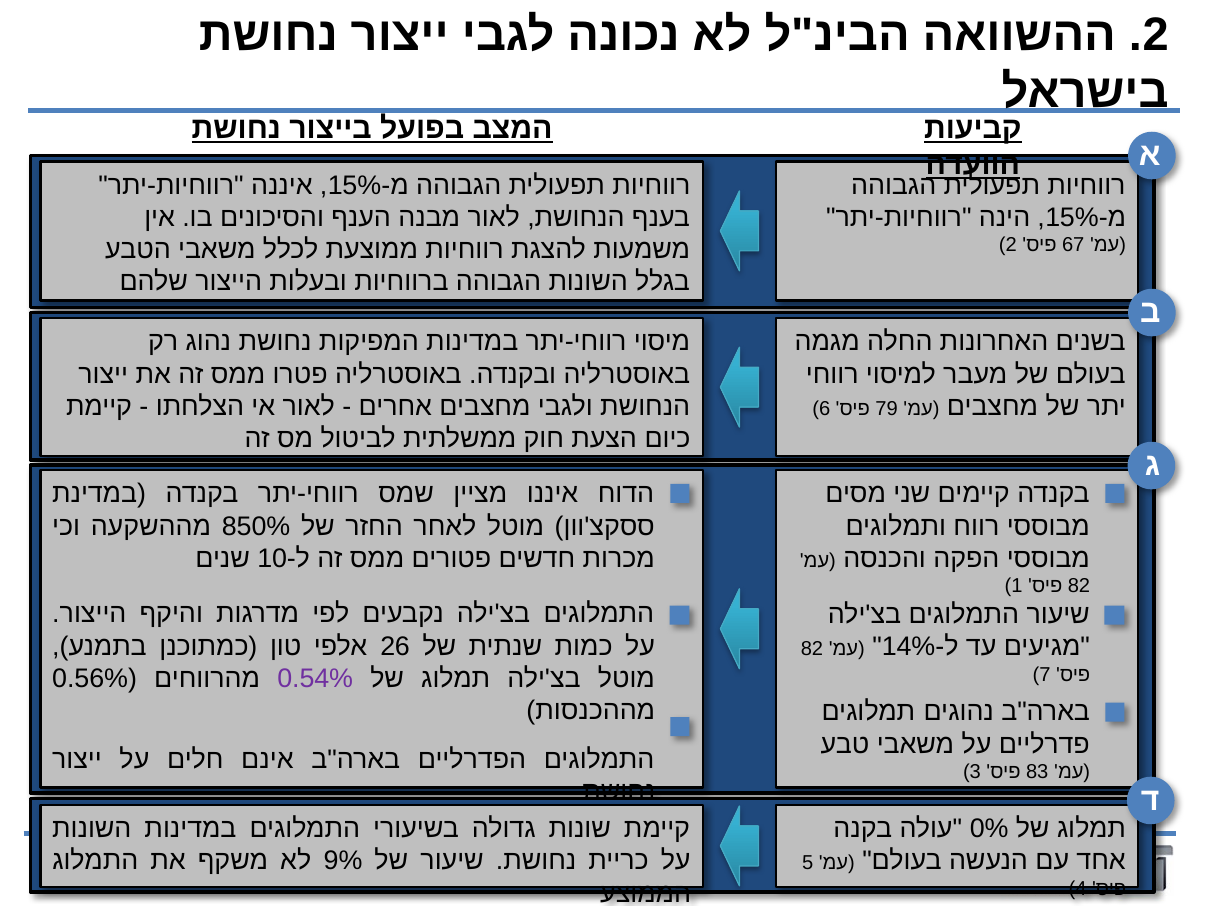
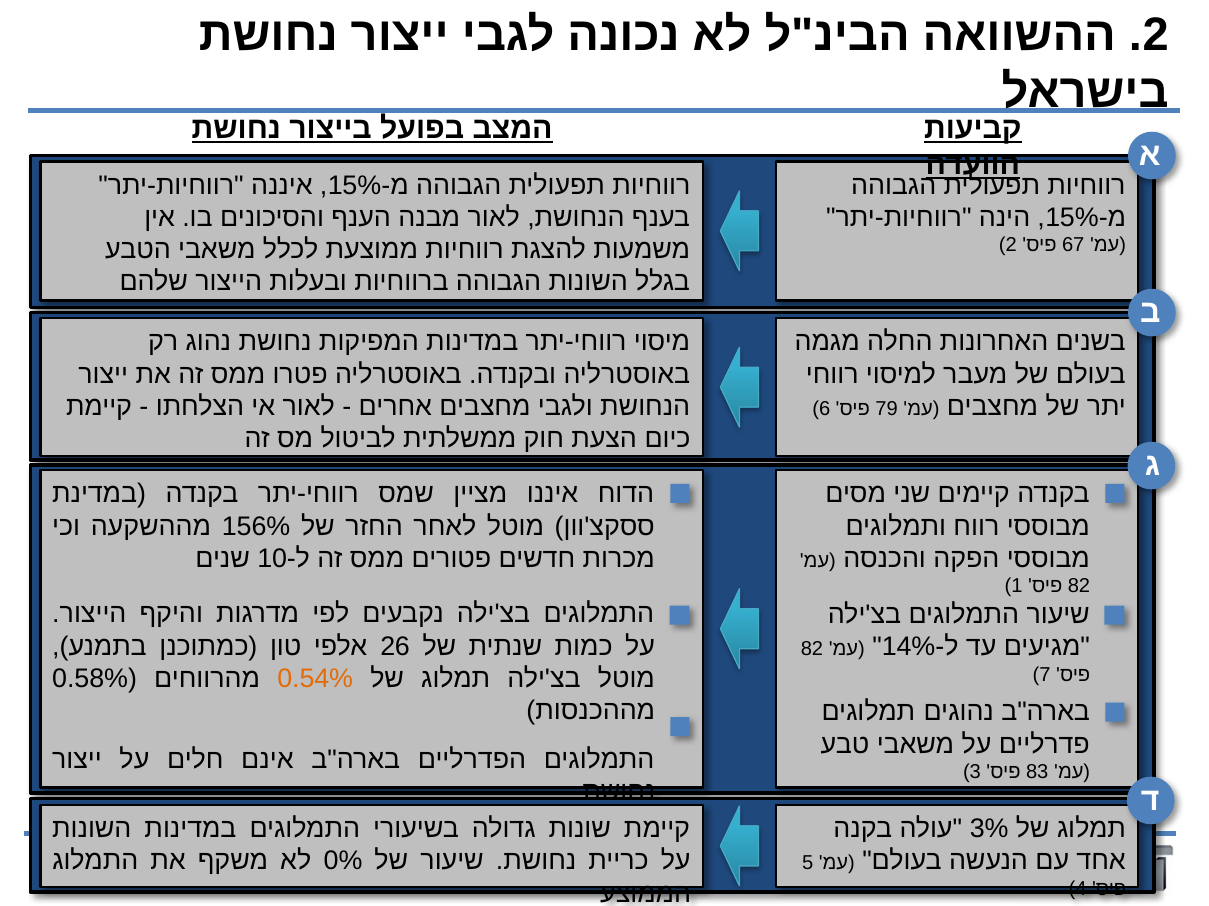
850%: 850% -> 156% (256, 527)
0.56%: 0.56% -> 0.58% (90, 679)
0.54% colour: purple -> orange (315, 679)
0%: 0% -> 3% (989, 829)
9%: 9% -> 0% (343, 862)
